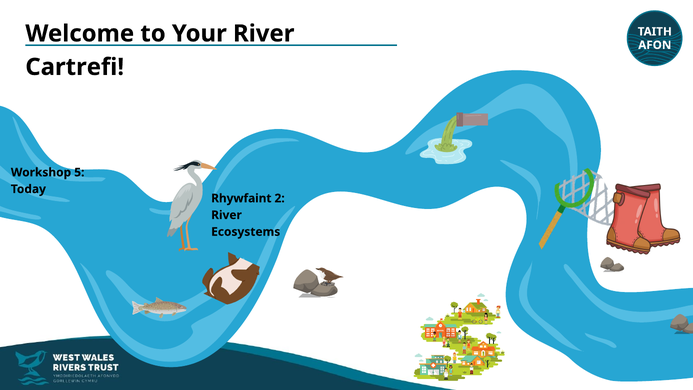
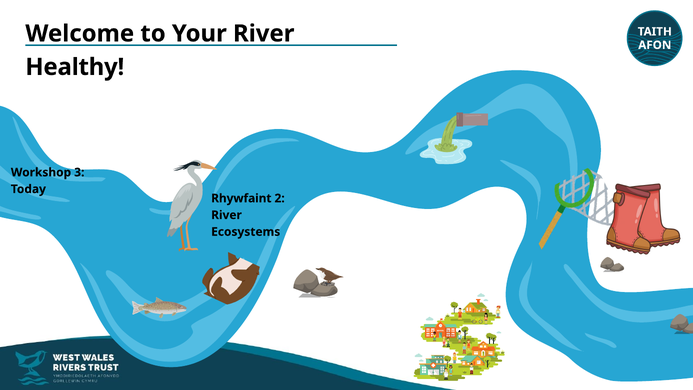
Cartrefi: Cartrefi -> Healthy (75, 67)
5: 5 -> 3 (79, 172)
